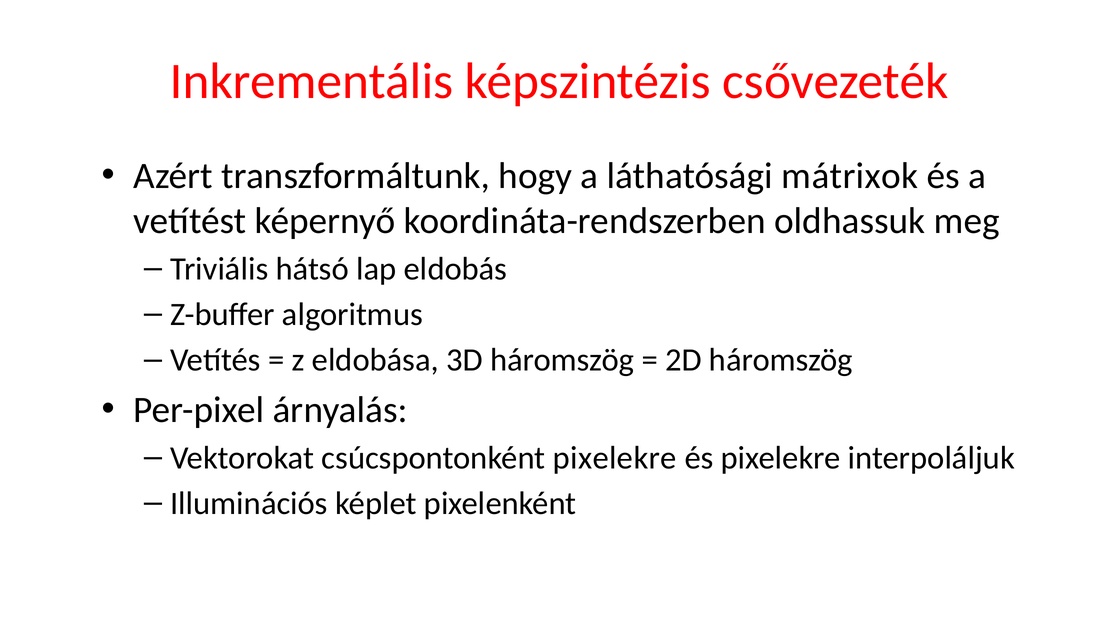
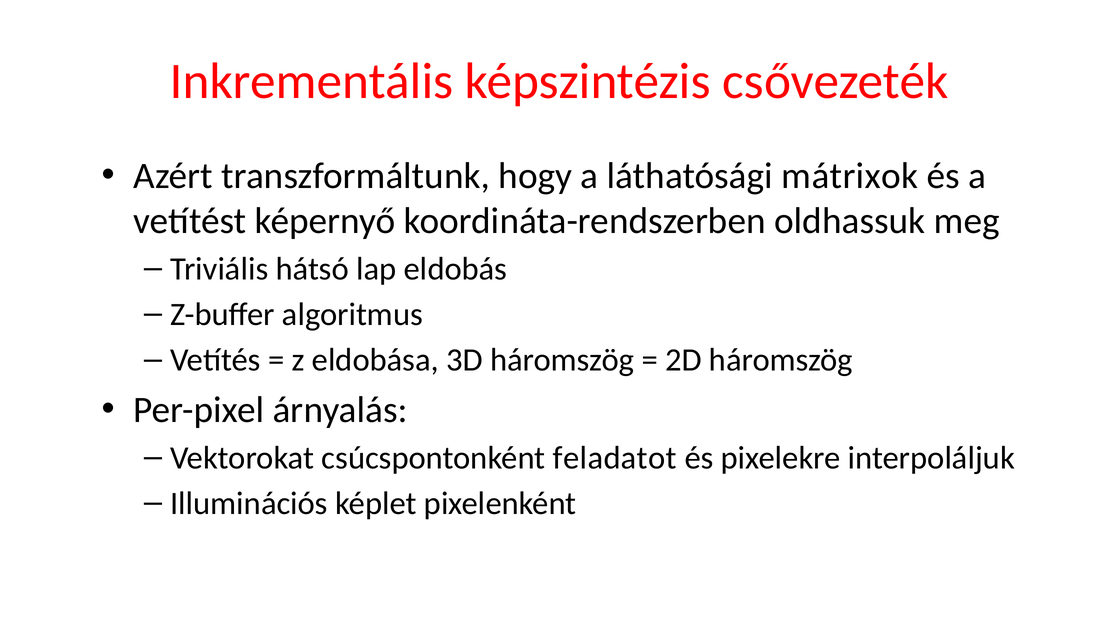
csúcspontonként pixelekre: pixelekre -> feladatot (615, 458)
